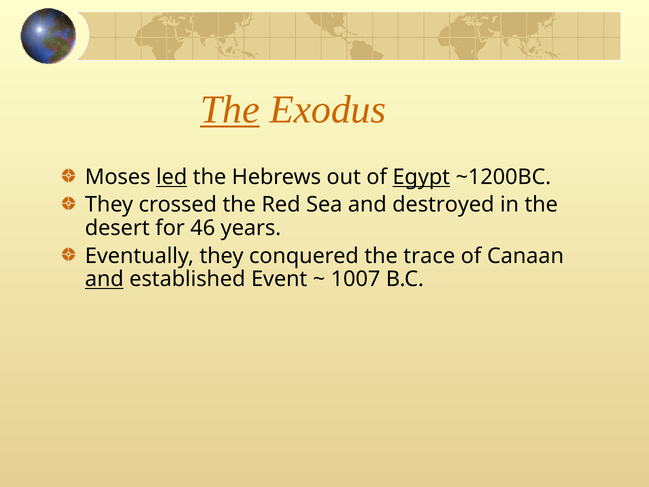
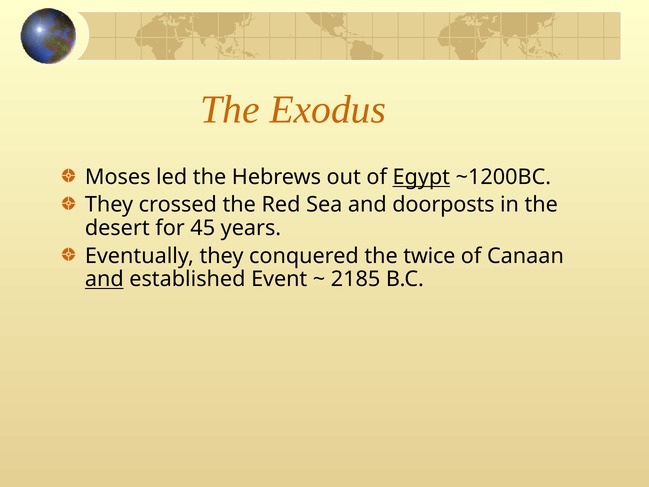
The underline: present -> none (230, 109)
led underline: present -> none (172, 177)
destroyed: destroyed -> doorposts (443, 205)
46: 46 -> 45 (203, 228)
trace: trace -> twice (429, 256)
1007: 1007 -> 2185 (356, 279)
